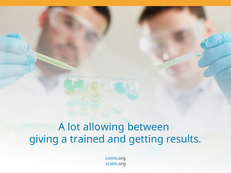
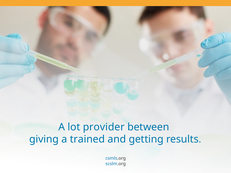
allowing: allowing -> provider (104, 127)
